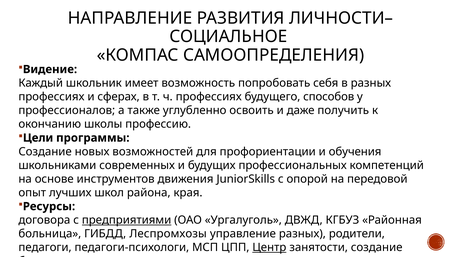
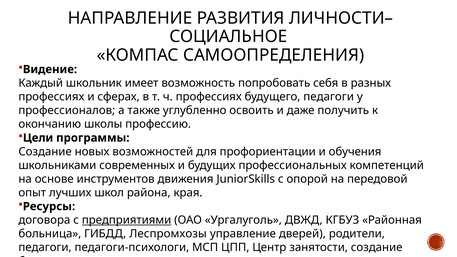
будущего способов: способов -> педагоги (329, 97)
управление разных: разных -> дверей (302, 234)
Центр underline: present -> none (269, 248)
